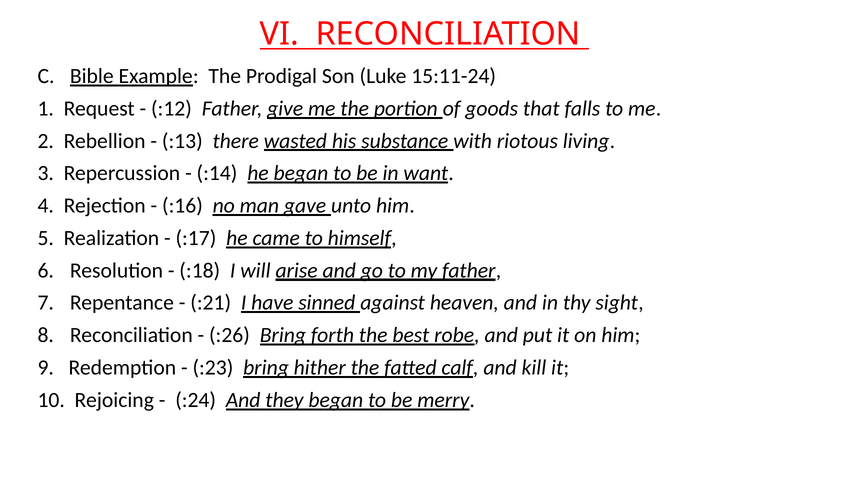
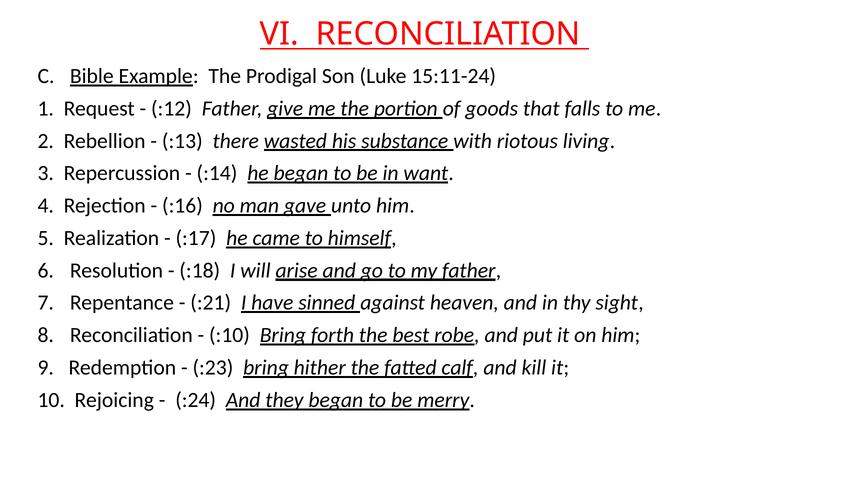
:26: :26 -> :10 (229, 335)
